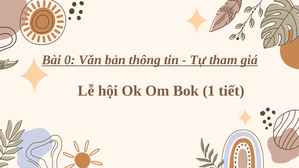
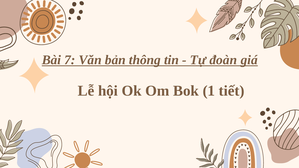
0: 0 -> 7 (70, 60)
tham: tham -> đoàn (223, 60)
